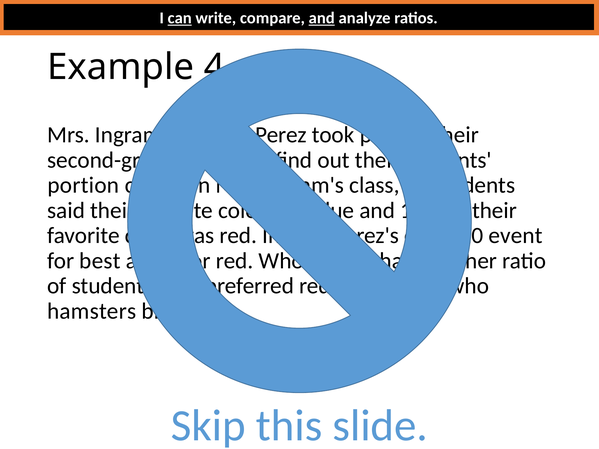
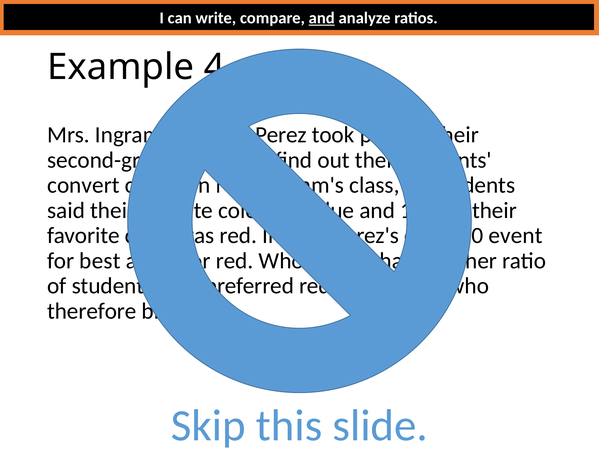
can underline: present -> none (180, 18)
portion: portion -> convert (83, 185)
hamsters: hamsters -> therefore (92, 311)
